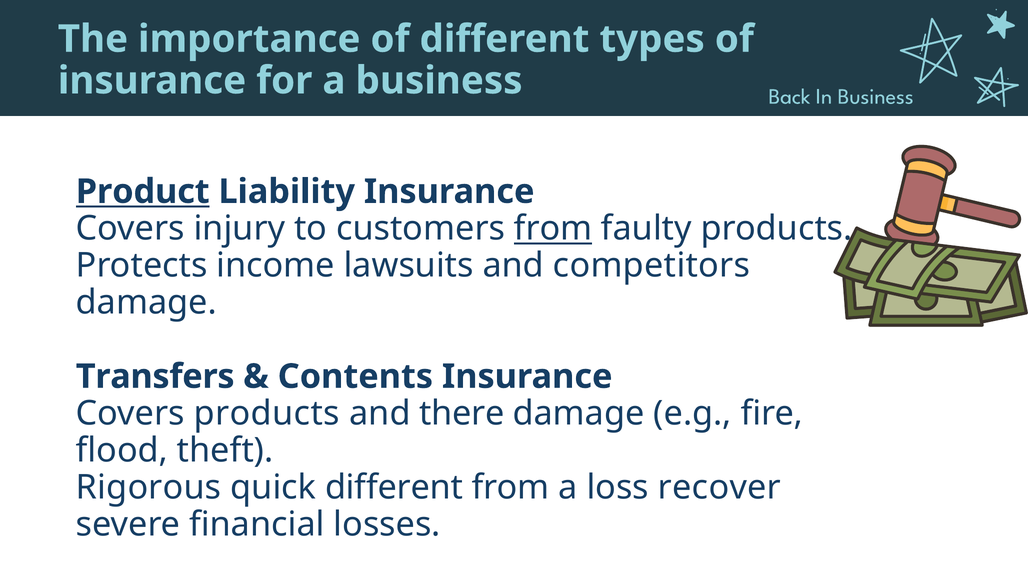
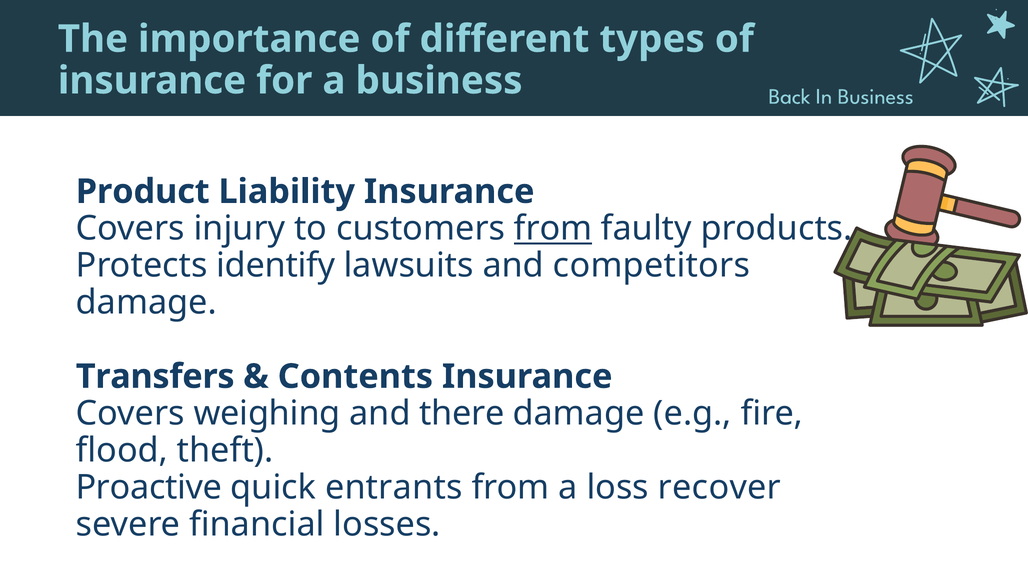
Product underline: present -> none (143, 192)
income: income -> identify (276, 266)
Covers products: products -> weighing (267, 414)
Rigorous: Rigorous -> Proactive (149, 488)
quick different: different -> entrants (394, 488)
